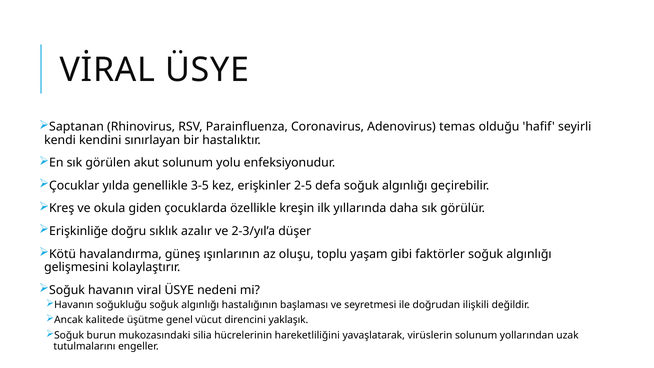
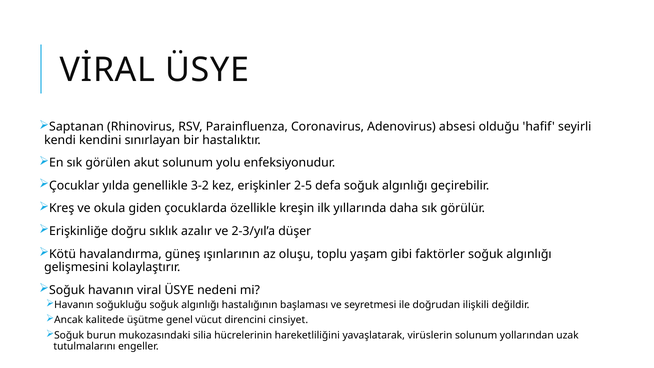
temas: temas -> absesi (457, 127)
3-5: 3-5 -> 3-2 (200, 186)
yaklaşık: yaklaşık -> cinsiyet (288, 320)
